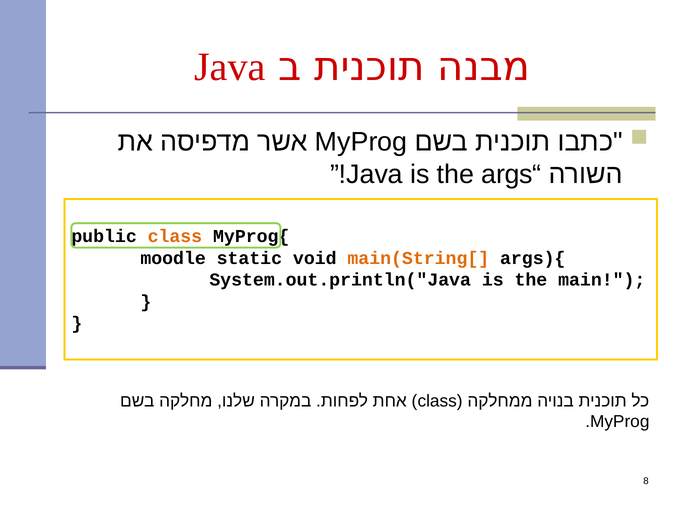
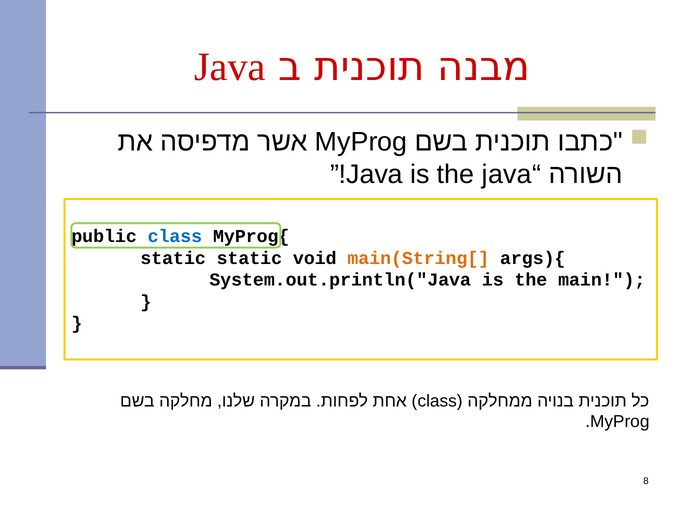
the args: args -> java (507, 174)
class colour: orange -> blue (175, 236)
moodle: moodle -> static (173, 258)
